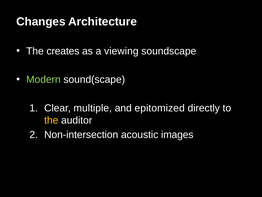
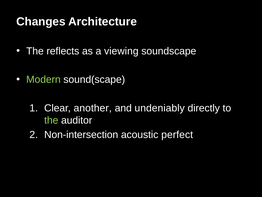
creates: creates -> reflects (63, 51)
multiple: multiple -> another (93, 108)
epitomized: epitomized -> undeniably (160, 108)
the colour: yellow -> light green (51, 120)
images: images -> perfect (177, 134)
